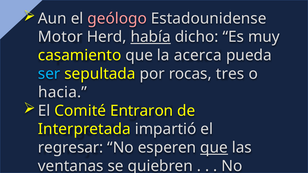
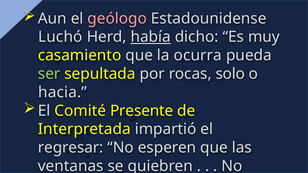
Motor: Motor -> Luchó (60, 37)
acerca: acerca -> ocurra (198, 55)
ser colour: light blue -> light green (49, 74)
tres: tres -> solo (230, 74)
Entraron: Entraron -> Presente (142, 111)
que underline: present -> none (214, 148)
